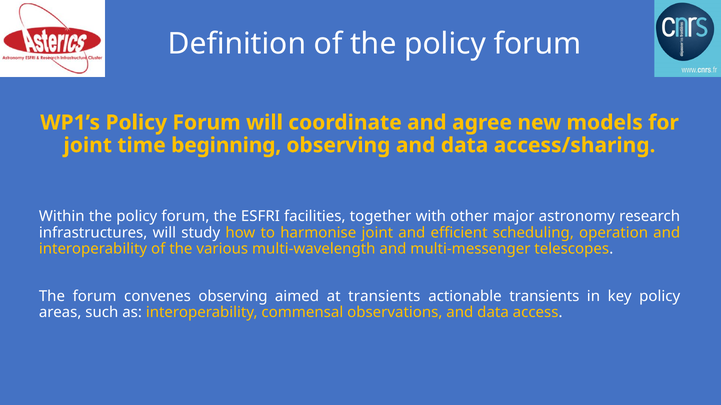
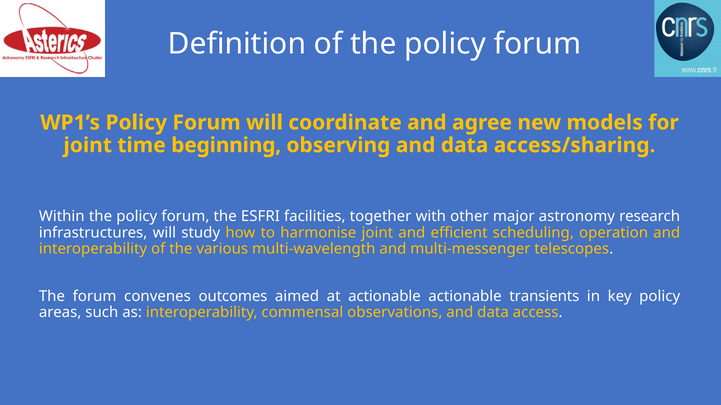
convenes observing: observing -> outcomes (233, 297)
at transients: transients -> actionable (384, 297)
